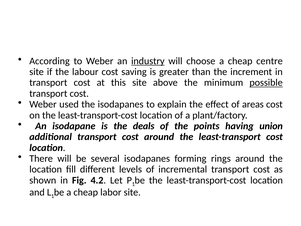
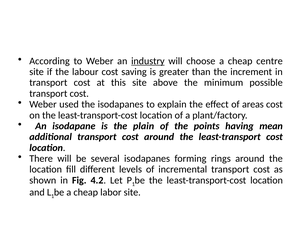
possible underline: present -> none (266, 83)
deals: deals -> plain (144, 126)
union: union -> mean (271, 126)
